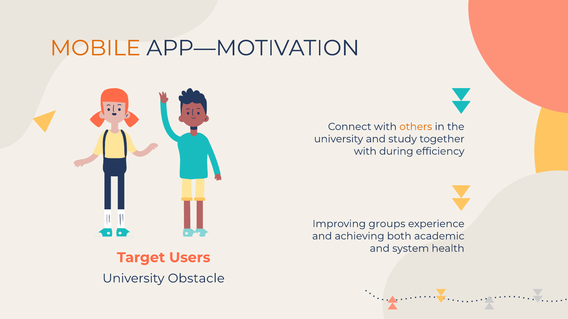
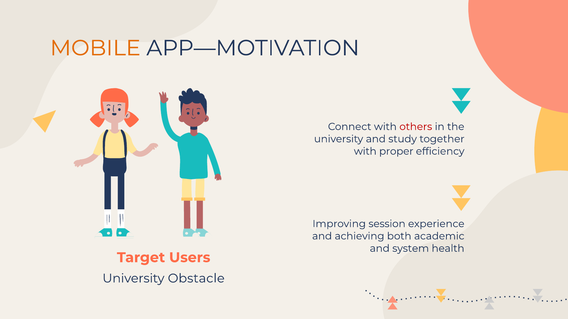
others colour: orange -> red (416, 127)
during: during -> proper (396, 151)
groups: groups -> session (387, 224)
